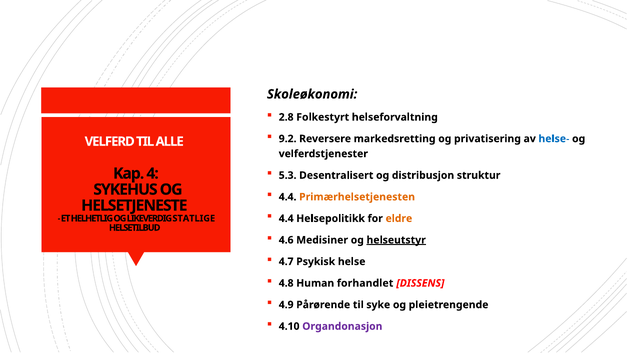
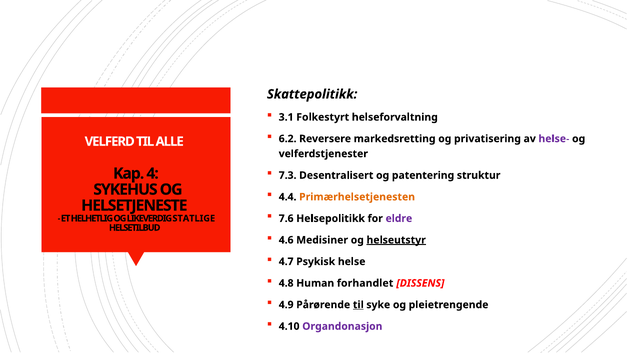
Skoleøkonomi: Skoleøkonomi -> Skattepolitikk (312, 94)
2.8: 2.8 -> 3.1 (286, 117)
9.2: 9.2 -> 6.2 (288, 139)
helse- colour: blue -> purple (554, 139)
5.3: 5.3 -> 7.3 (288, 175)
distribusjon: distribusjon -> patentering (423, 175)
4.4: 4.4 -> 7.6 (286, 219)
eldre colour: orange -> purple (399, 219)
til underline: none -> present (358, 305)
